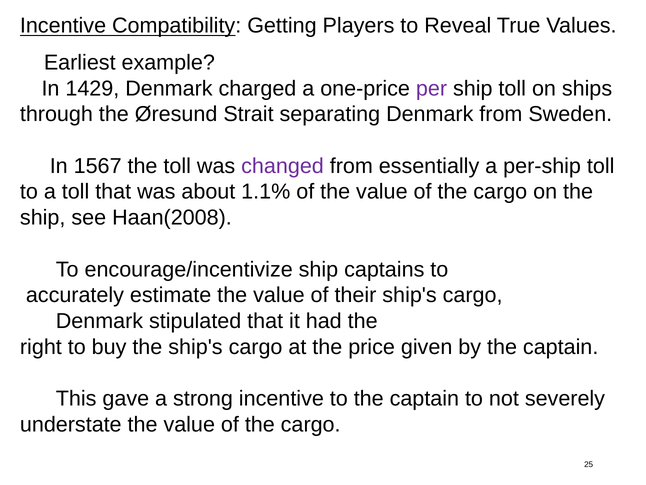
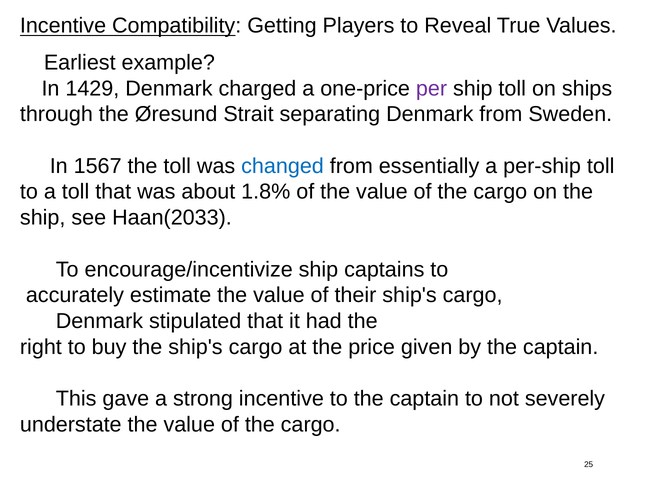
changed colour: purple -> blue (282, 166)
1.1%: 1.1% -> 1.8% (266, 192)
Haan(2008: Haan(2008 -> Haan(2033 (172, 218)
